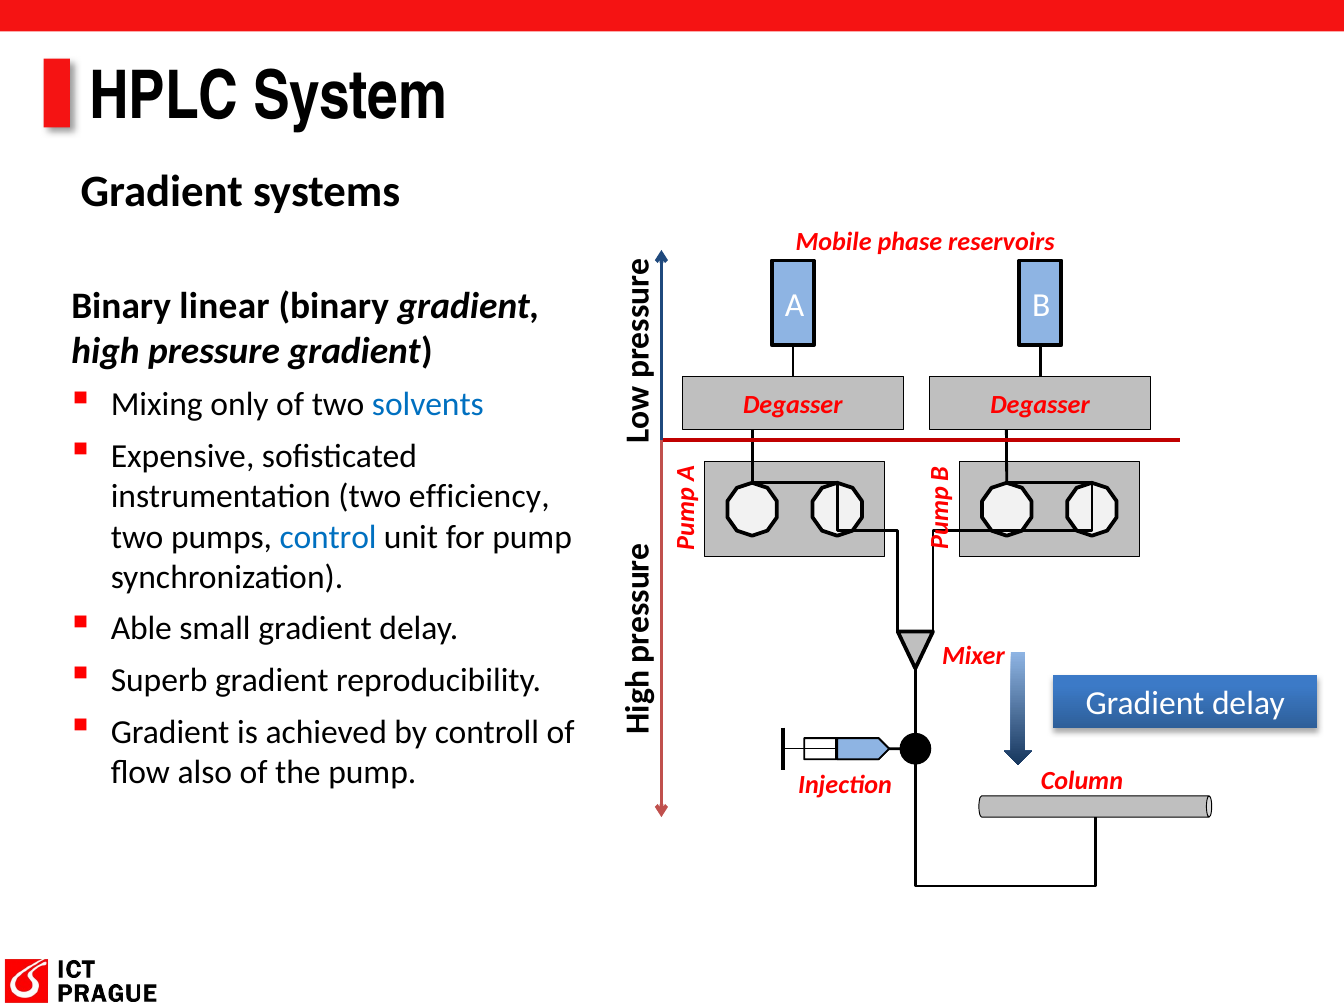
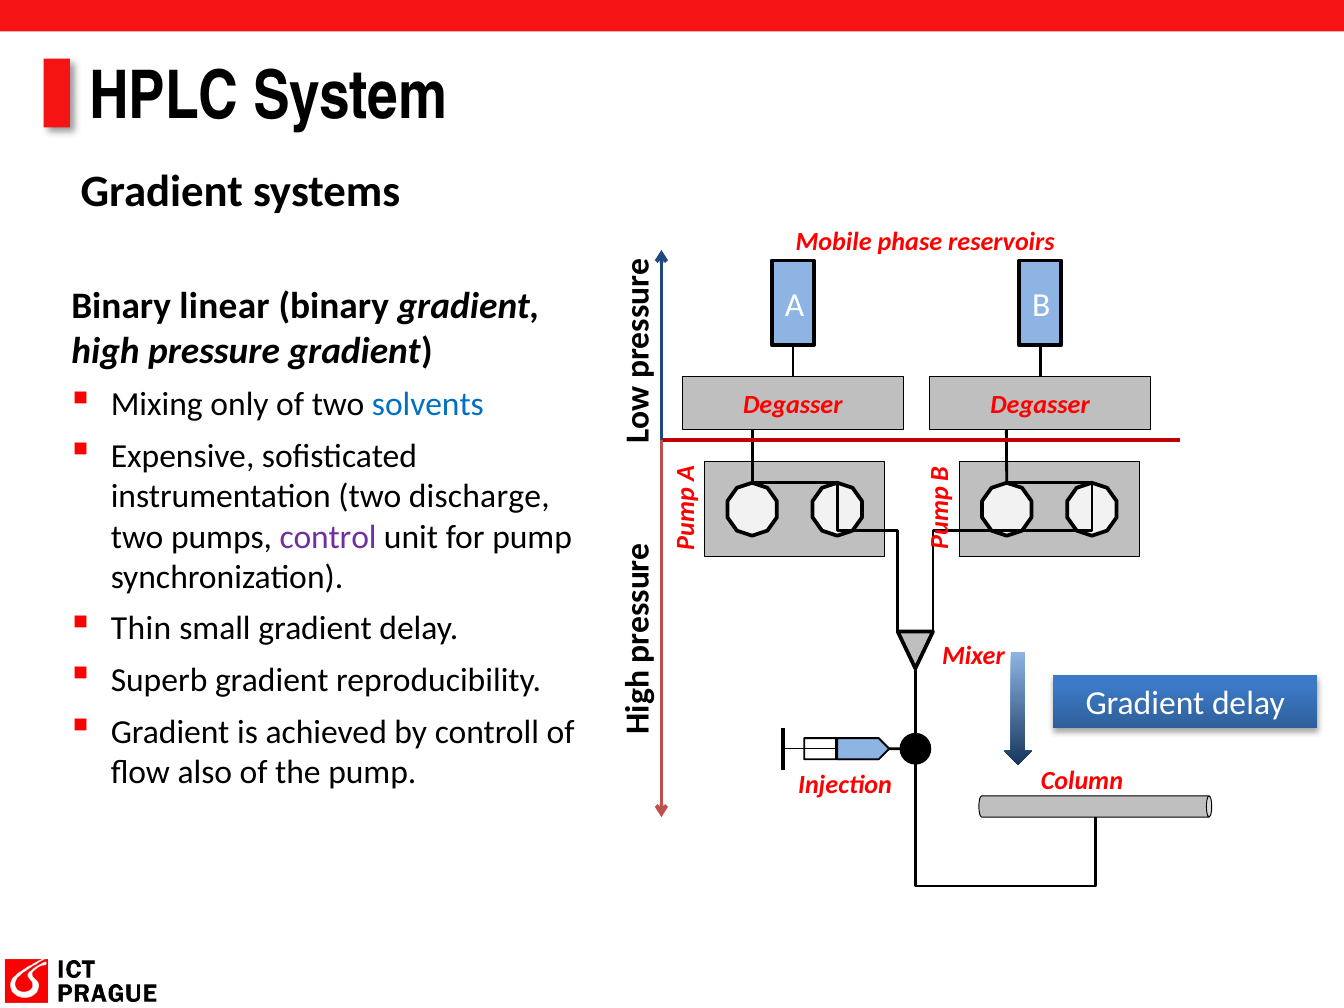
efficiency: efficiency -> discharge (479, 497)
control colour: blue -> purple (328, 537)
Able: Able -> Thin (141, 629)
